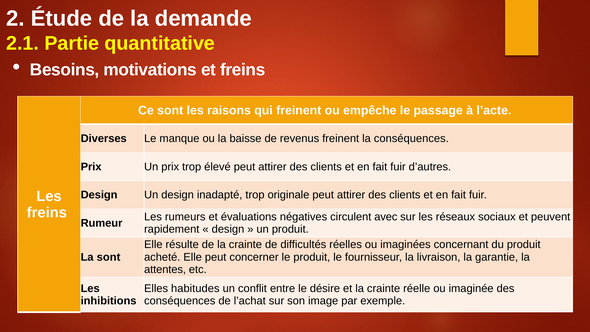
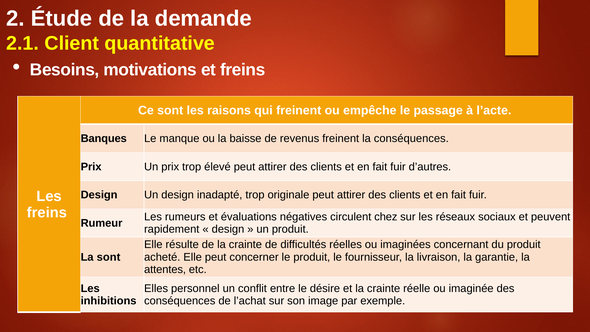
Partie: Partie -> Client (72, 43)
Diverses: Diverses -> Banques (104, 138)
avec: avec -> chez (386, 217)
habitudes: habitudes -> personnel (195, 288)
